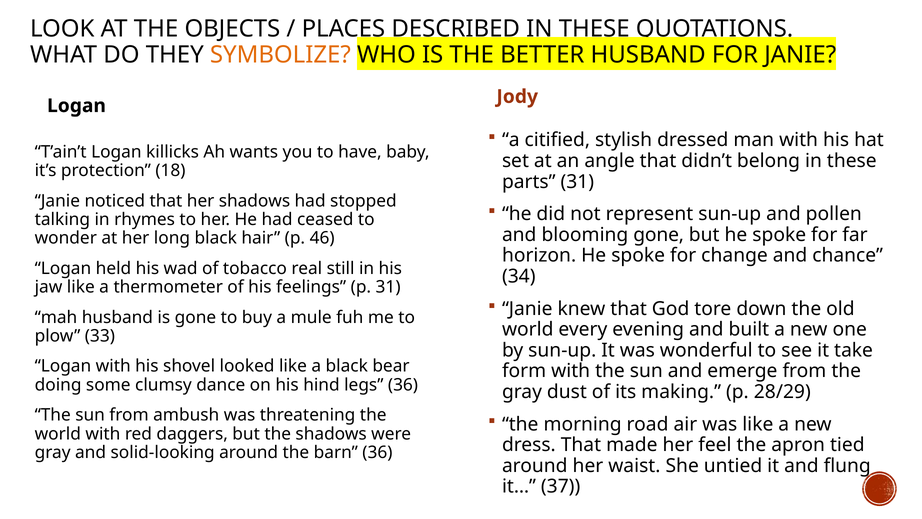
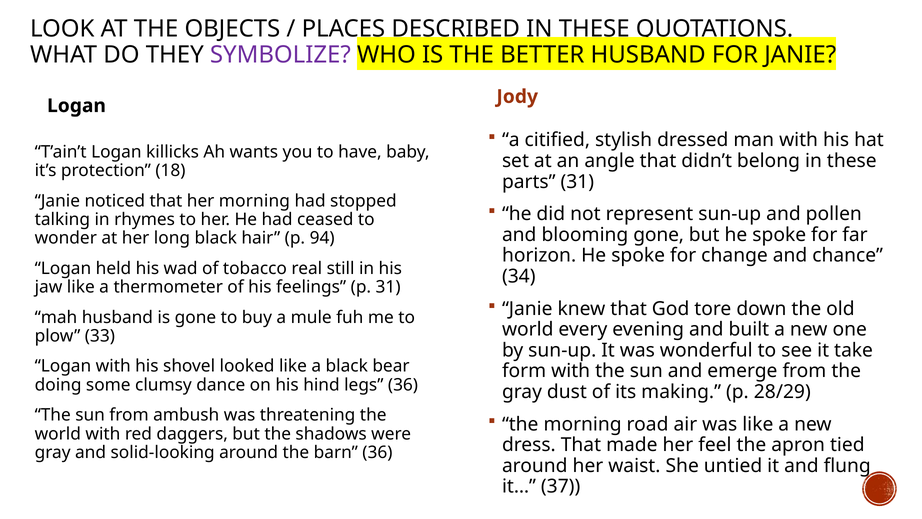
SYMBOLIZE colour: orange -> purple (280, 55)
her shadows: shadows -> morning (254, 201)
46: 46 -> 94 (322, 238)
